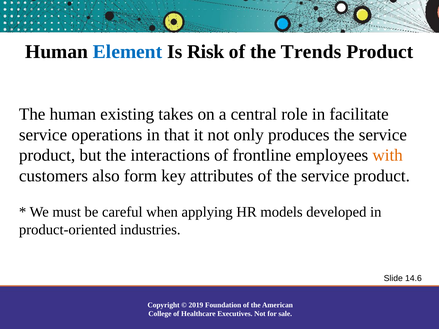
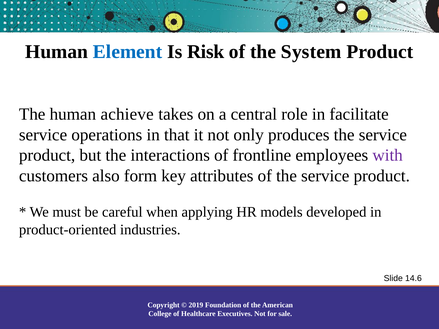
Trends: Trends -> System (311, 52)
existing: existing -> achieve (127, 114)
with colour: orange -> purple (388, 155)
